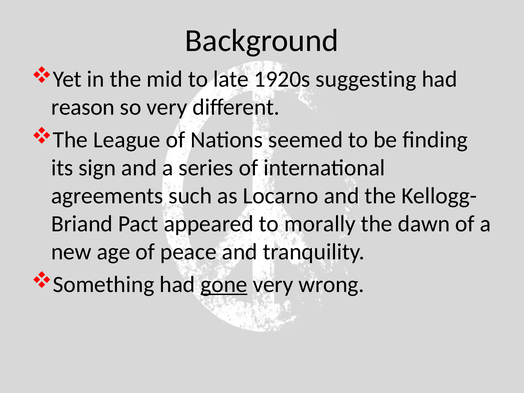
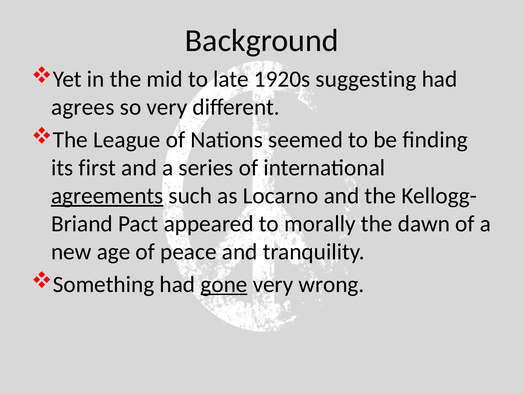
reason: reason -> agrees (83, 107)
sign: sign -> first (97, 168)
agreements underline: none -> present (107, 196)
